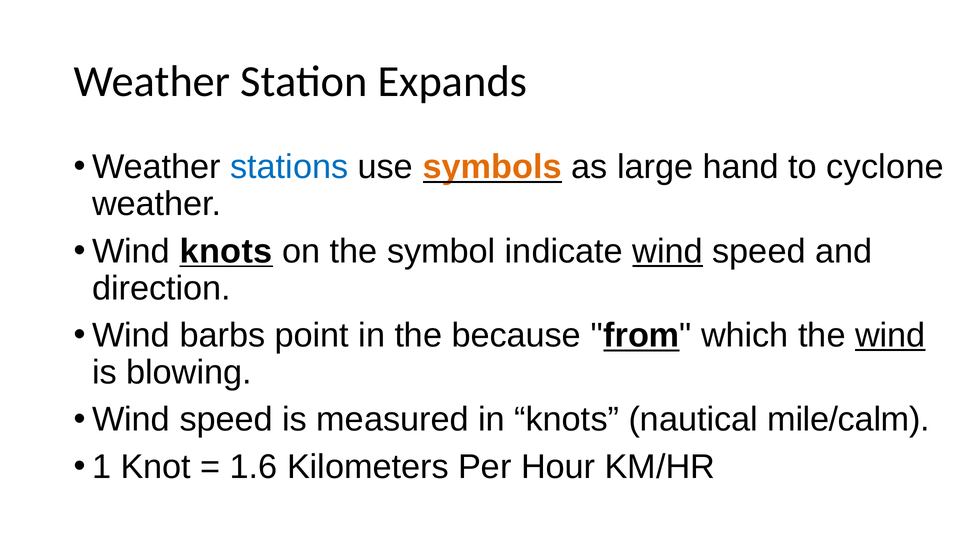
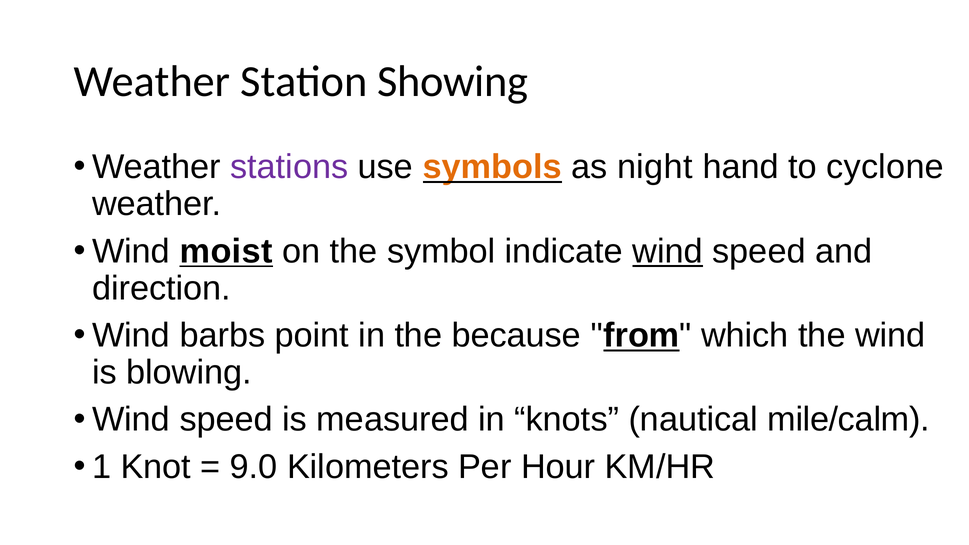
Expands: Expands -> Showing (453, 81)
stations colour: blue -> purple (289, 167)
large: large -> night (655, 167)
Wind knots: knots -> moist (226, 251)
wind underline: present -> none (890, 335)
1.6: 1.6 -> 9.0 (254, 467)
